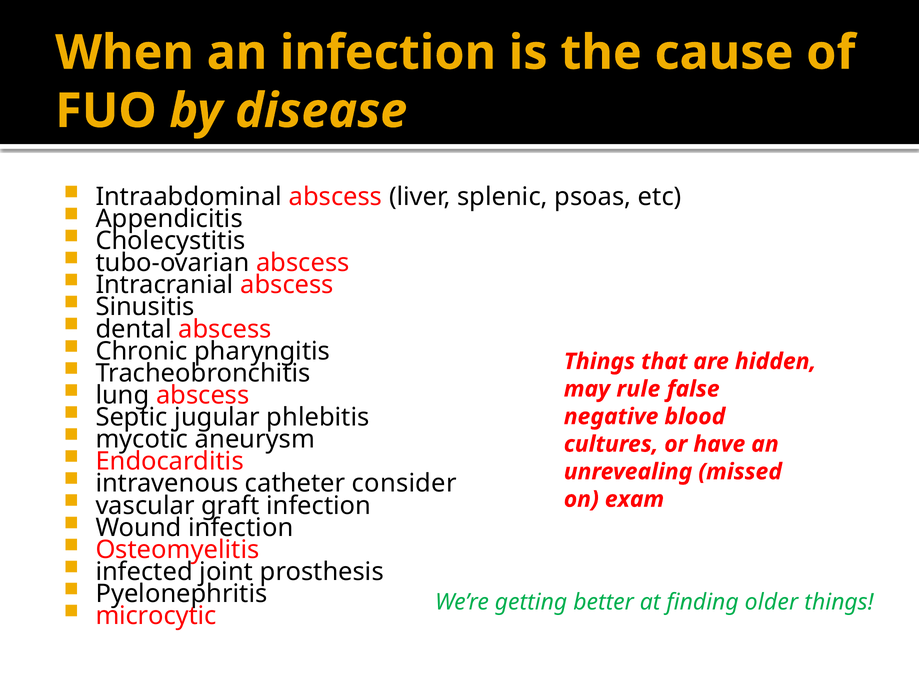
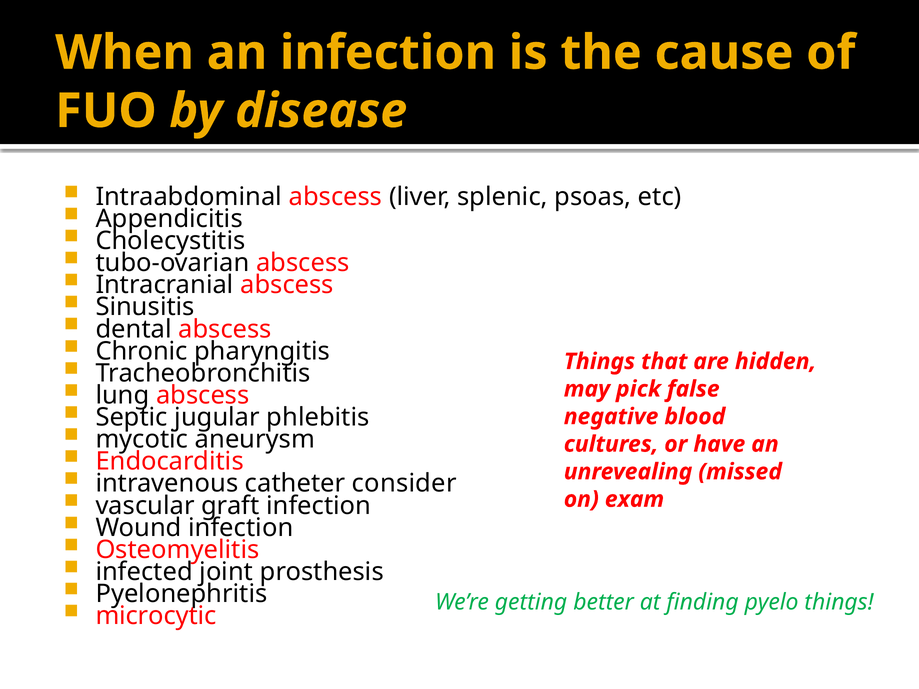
rule: rule -> pick (638, 389)
older: older -> pyelo (772, 602)
